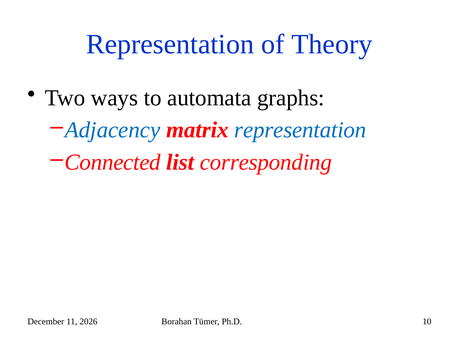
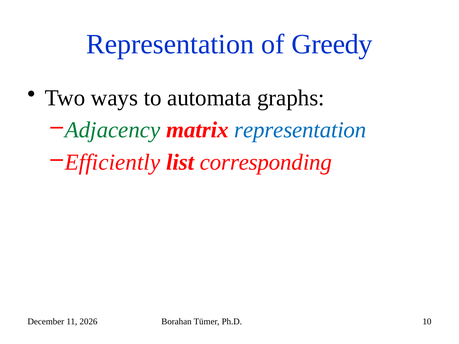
Theory: Theory -> Greedy (332, 44)
Adjacency colour: blue -> green (113, 130)
Connected: Connected -> Efficiently (113, 162)
